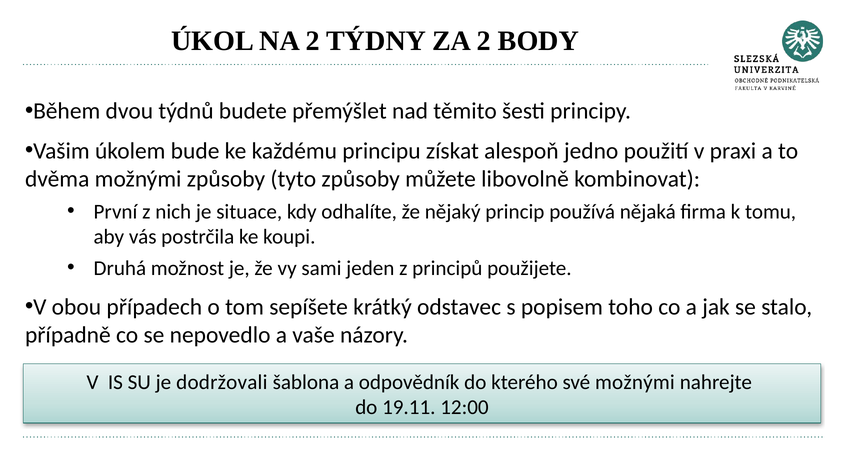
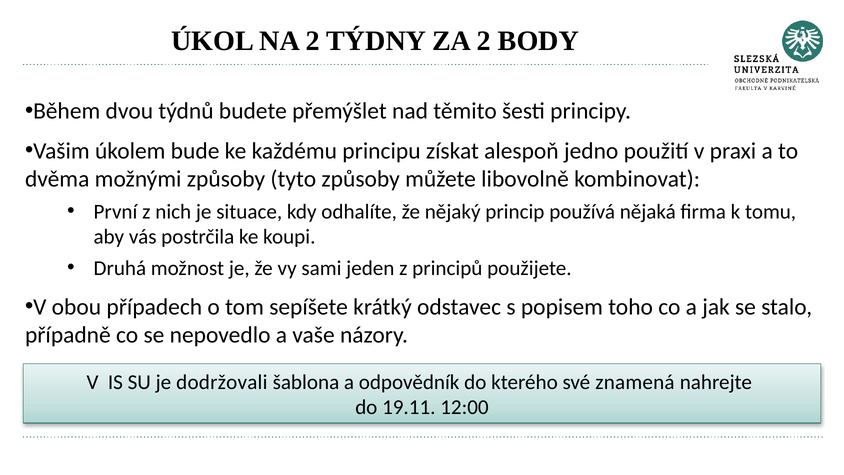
své možnými: možnými -> znamená (635, 382)
